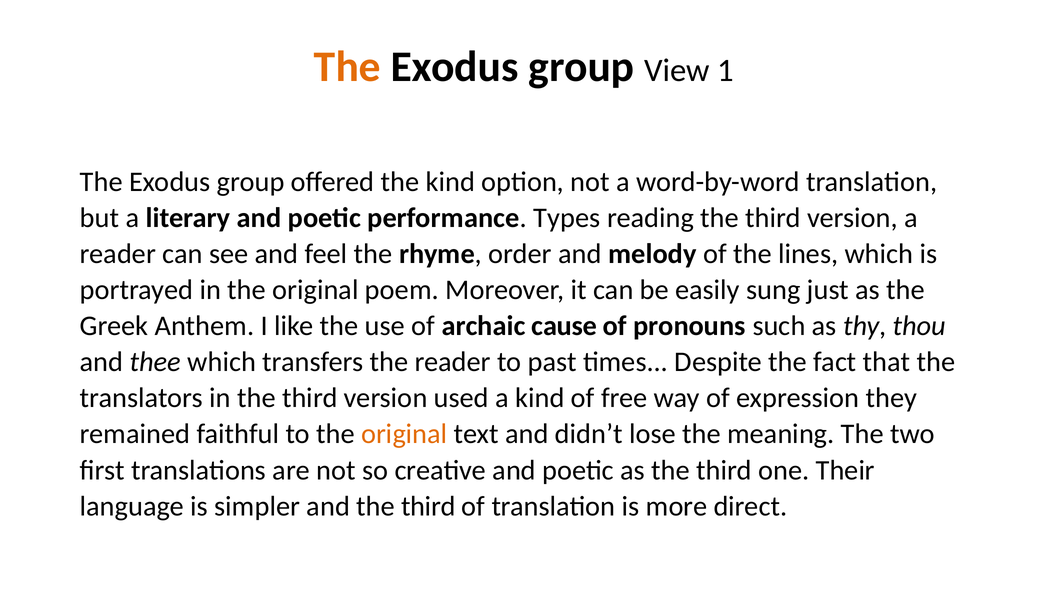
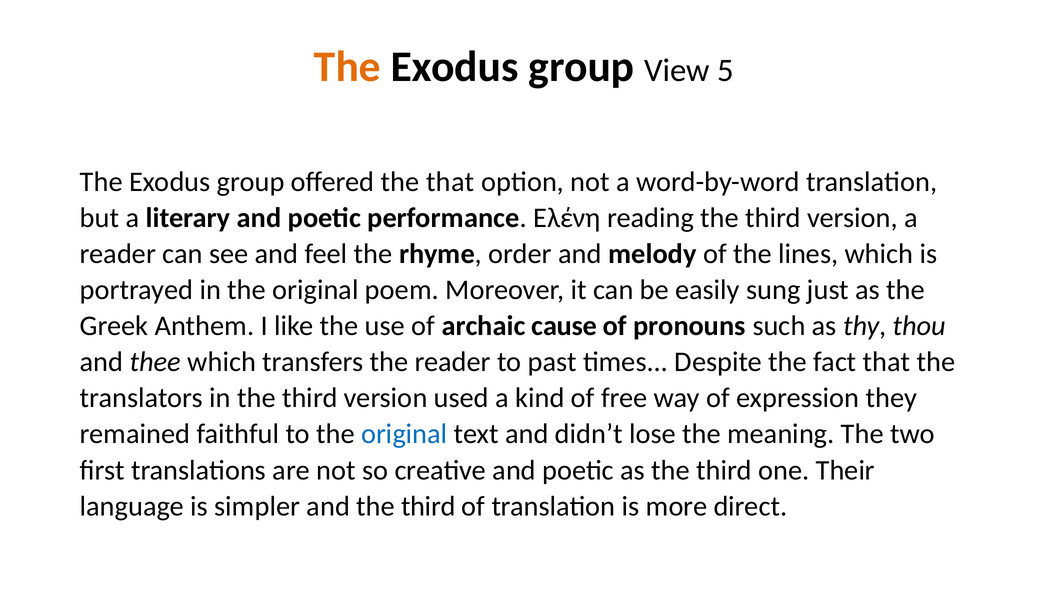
1: 1 -> 5 (725, 71)
the kind: kind -> that (450, 182)
Types: Types -> Ελένη (567, 218)
original colour: orange -> blue (404, 434)
